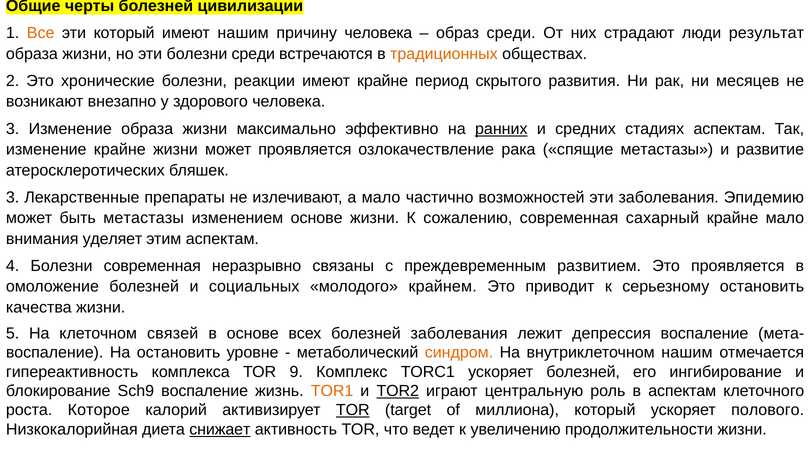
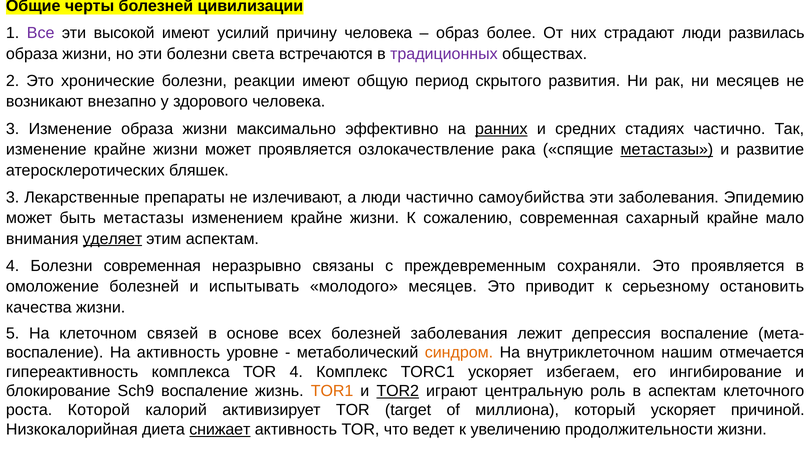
Все colour: orange -> purple (41, 33)
эти который: который -> высокой (124, 33)
имеют нашим: нашим -> усилий (243, 33)
образ среди: среди -> более (511, 33)
результат: результат -> развилась (767, 33)
болезни среди: среди -> света (253, 54)
традиционных colour: orange -> purple (444, 54)
имеют крайне: крайне -> общую (383, 81)
стадиях аспектам: аспектам -> частично (729, 129)
метастазы underline: none -> present (667, 150)
а мало: мало -> люди (381, 198)
возможностей: возможностей -> самоубийства (531, 198)
изменением основе: основе -> крайне (317, 218)
уделяет underline: none -> present (112, 239)
развитием: развитием -> сохраняли (599, 266)
социальных: социальных -> испытывать (254, 287)
молодого крайнем: крайнем -> месяцев (443, 287)
На остановить: остановить -> активность (179, 353)
ТОR 9: 9 -> 4 (296, 372)
ускоряет болезней: болезней -> избегаем (583, 372)
Которое: Которое -> Которой (99, 410)
TOR underline: present -> none (353, 410)
полового: полового -> причиной (768, 410)
